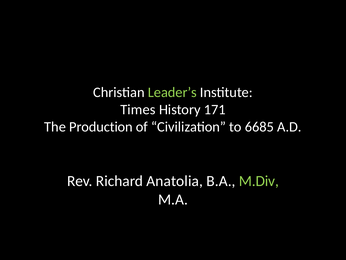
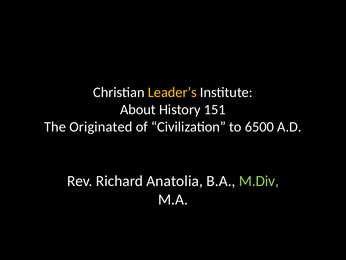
Leader’s colour: light green -> yellow (172, 92)
Times: Times -> About (138, 109)
171: 171 -> 151 (215, 109)
Production: Production -> Originated (101, 127)
6685: 6685 -> 6500 (259, 127)
